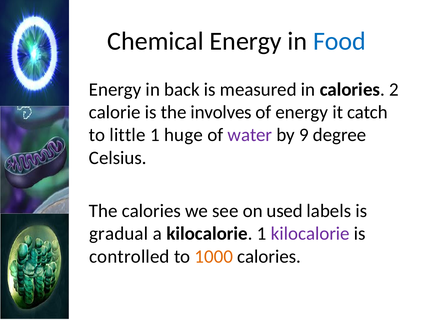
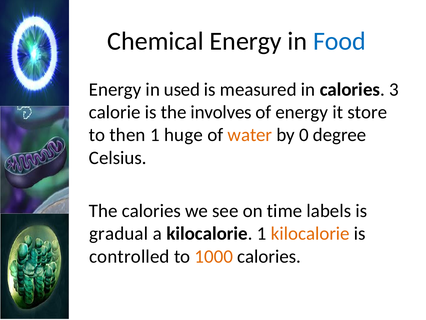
back: back -> used (182, 89)
2: 2 -> 3 (394, 89)
catch: catch -> store (367, 112)
little: little -> then (127, 135)
water colour: purple -> orange (250, 135)
9: 9 -> 0 (304, 135)
used: used -> time (285, 211)
kilocalorie colour: purple -> orange (310, 233)
